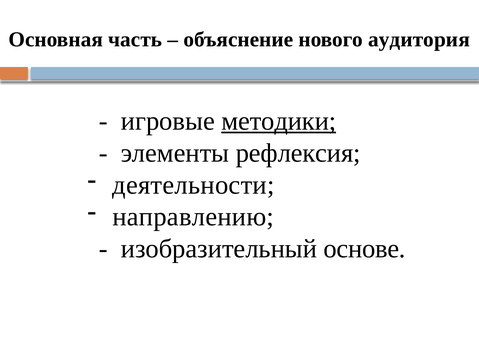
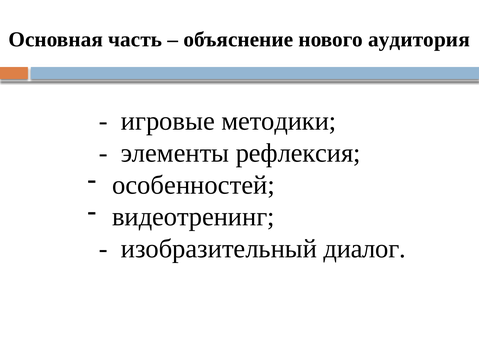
методики underline: present -> none (279, 121)
деятельности: деятельности -> особенностей (193, 185)
направлению: направлению -> видеотренинг (193, 217)
основе: основе -> диалог (365, 249)
